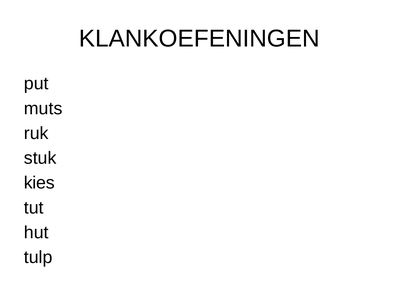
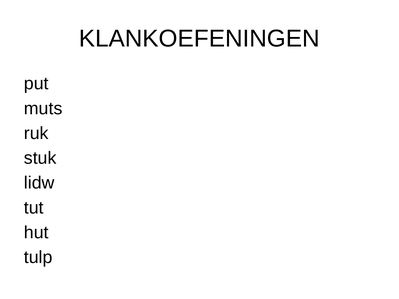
kies: kies -> lidw (39, 183)
